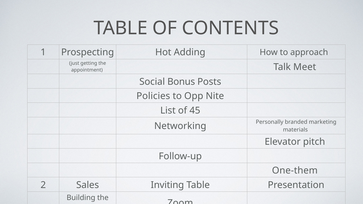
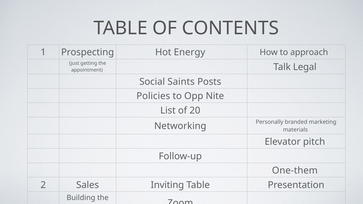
Adding: Adding -> Energy (190, 52)
Meet: Meet -> Legal (305, 67)
Bonus: Bonus -> Saints (181, 82)
45: 45 -> 20 (195, 111)
